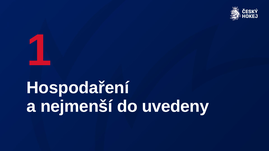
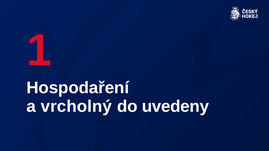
nejmenší: nejmenší -> vrcholný (76, 107)
